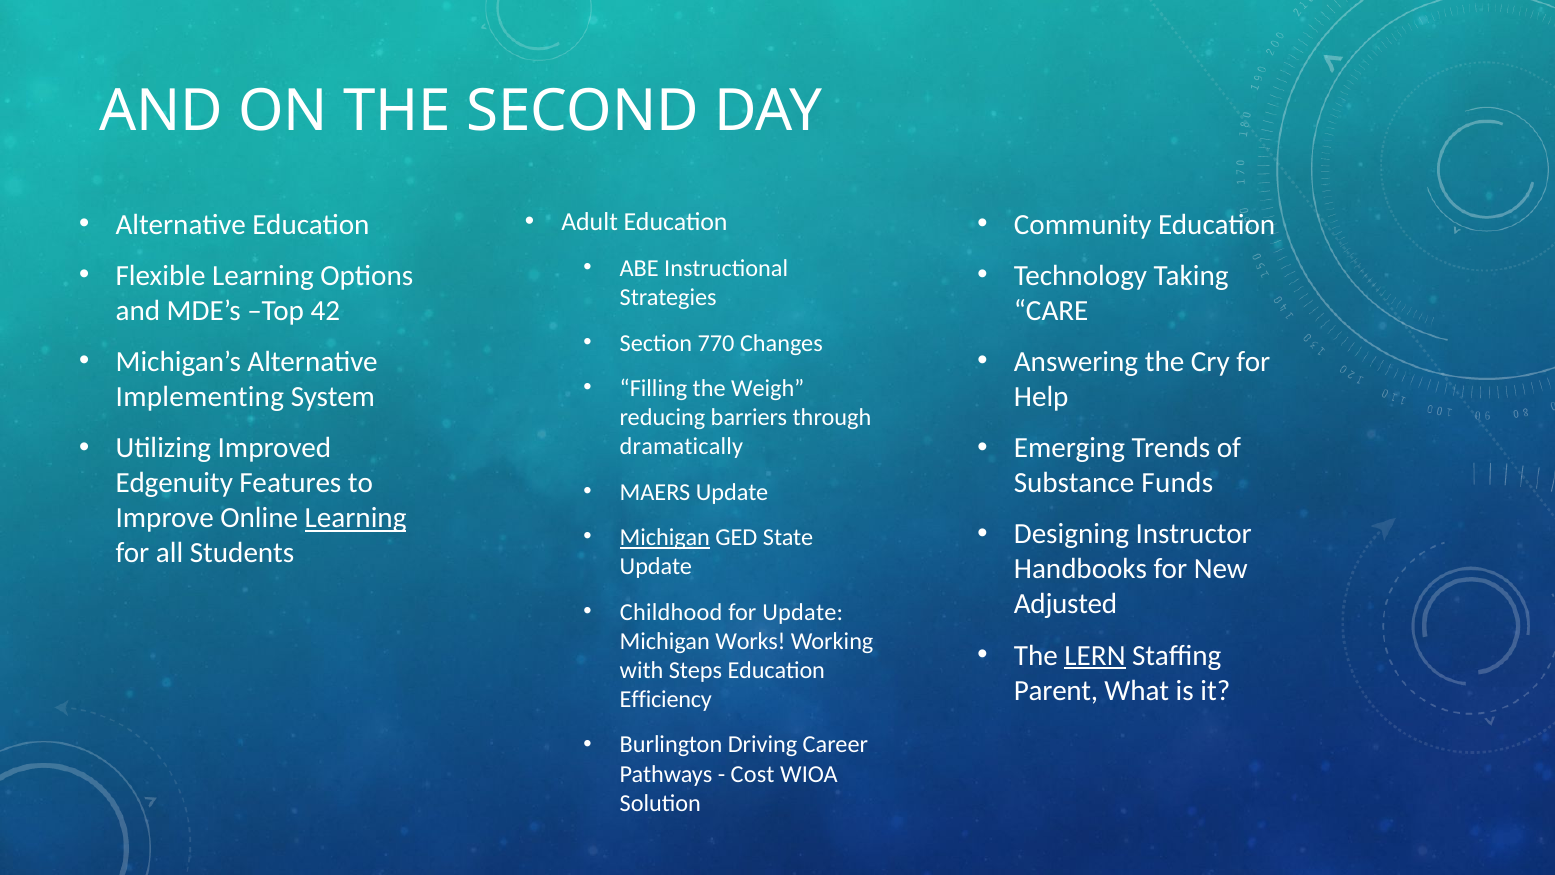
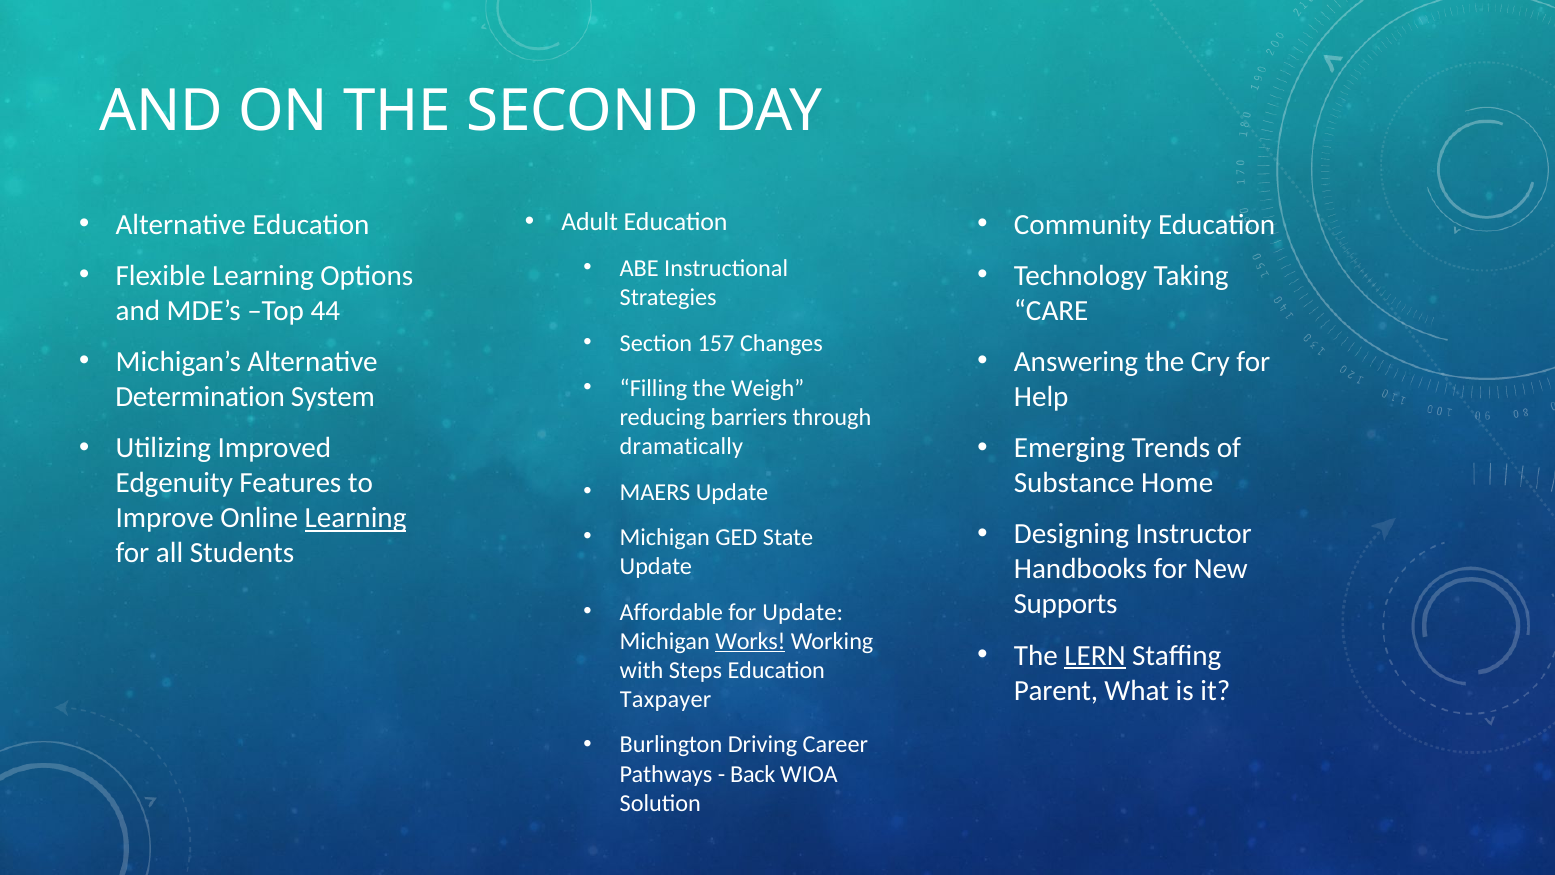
42: 42 -> 44 (325, 311)
770: 770 -> 157 (716, 343)
Implementing: Implementing -> Determination (200, 397)
Funds: Funds -> Home (1177, 483)
Michigan underline: present -> none (665, 537)
Adjusted: Adjusted -> Supports (1066, 604)
Childhood: Childhood -> Affordable (671, 612)
Works underline: none -> present (750, 641)
Efficiency: Efficiency -> Taxpayer (666, 699)
Cost: Cost -> Back (753, 774)
